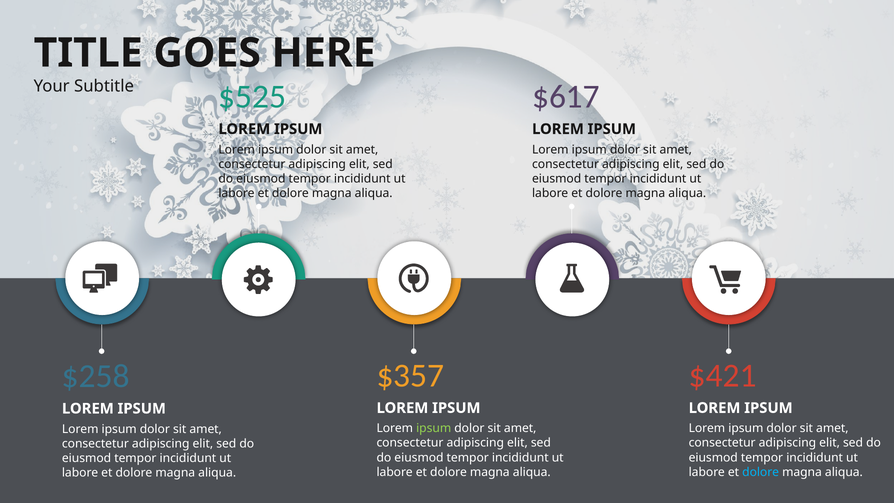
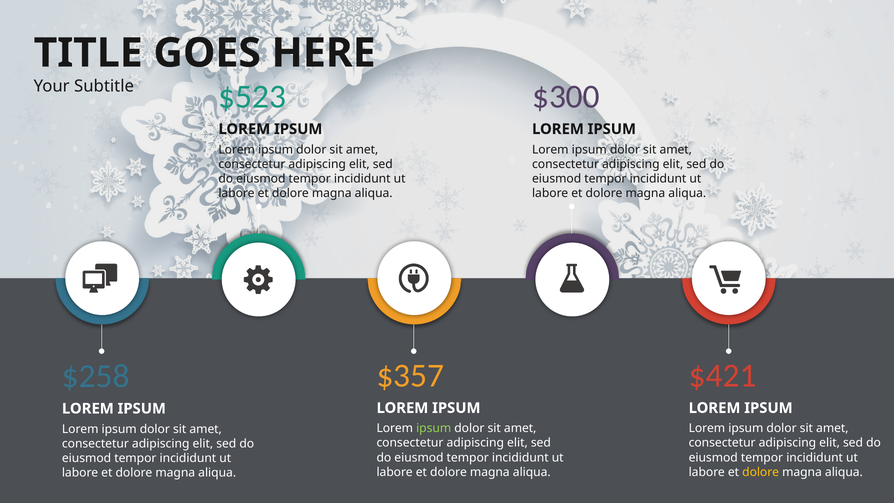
$525: $525 -> $523 (252, 97)
$617: $617 -> $300 (566, 97)
dolore colour: light blue -> yellow (761, 472)
